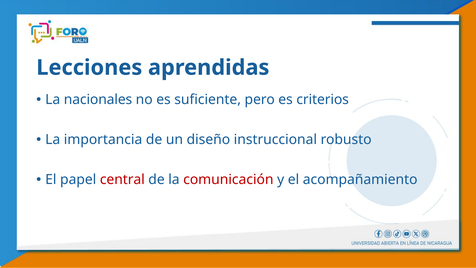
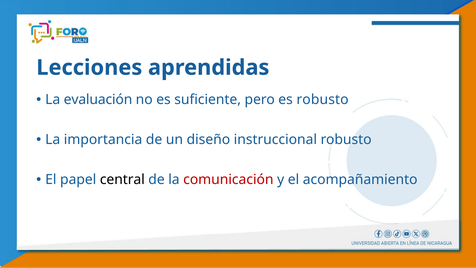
nacionales: nacionales -> evaluación (98, 100)
es criterios: criterios -> robusto (323, 100)
central colour: red -> black (122, 179)
